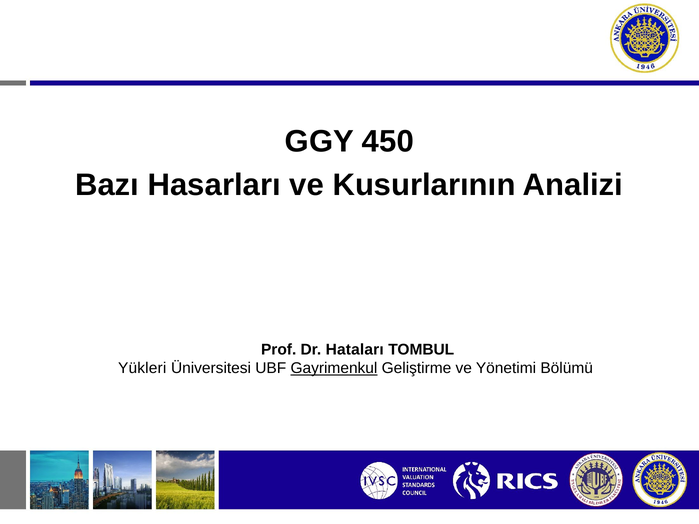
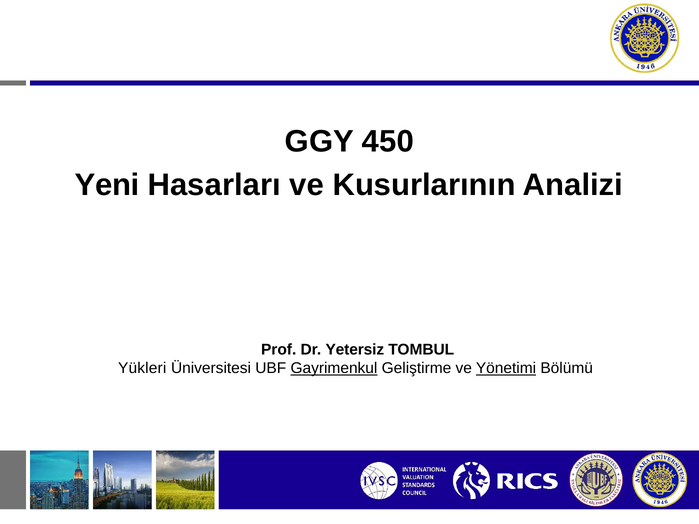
Bazı: Bazı -> Yeni (107, 185)
Hataları: Hataları -> Yetersiz (355, 350)
Yönetimi underline: none -> present (506, 368)
